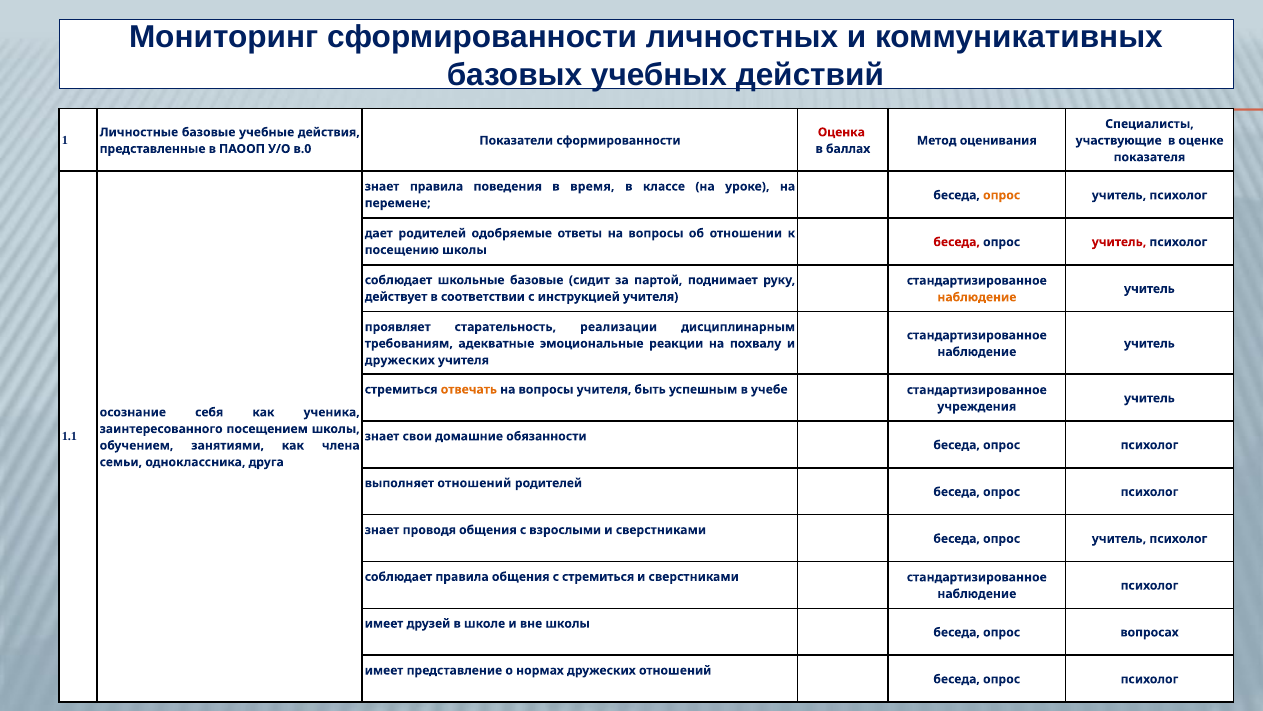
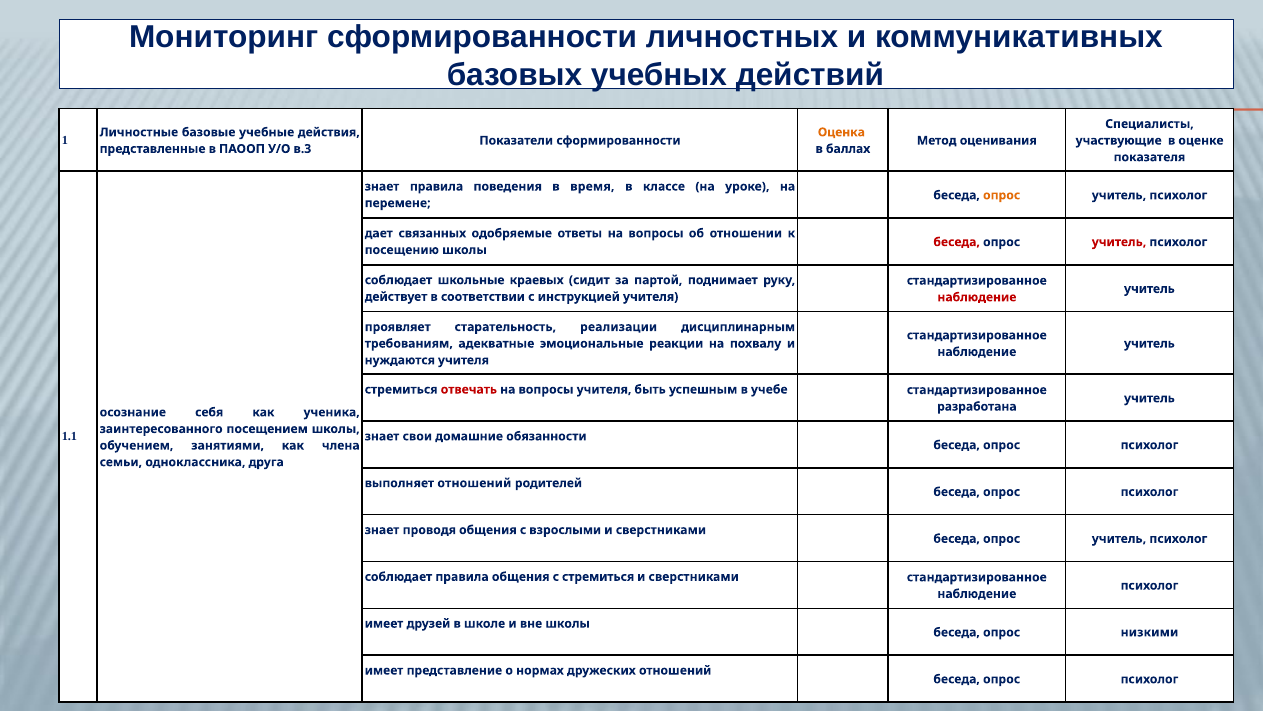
Оценка colour: red -> orange (841, 132)
в.0: в.0 -> в.3 (302, 149)
дает родителей: родителей -> связанных (432, 233)
школьные базовые: базовые -> краевых (537, 280)
наблюдение colour: orange -> red (977, 297)
дружеских: дружеских -> нуждаются (400, 360)
отвечать colour: orange -> red (469, 389)
учреждения: учреждения -> разработана (977, 406)
вопросах: вопросах -> низкими (1149, 632)
